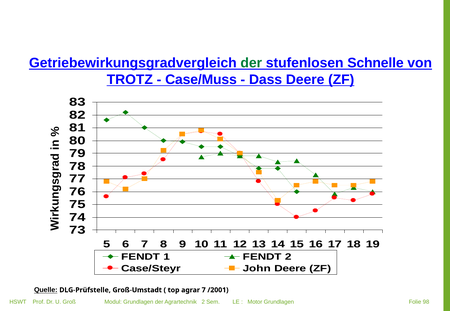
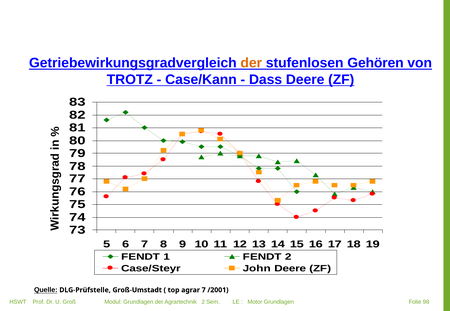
der colour: green -> orange (251, 63)
Schnelle: Schnelle -> Gehören (376, 63)
Case/Muss: Case/Muss -> Case/Kann (201, 80)
